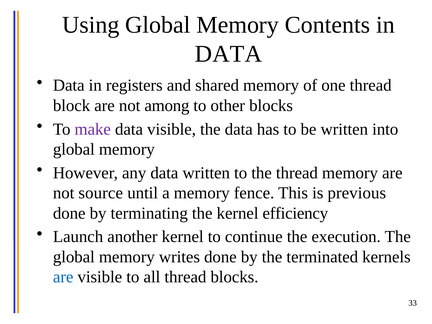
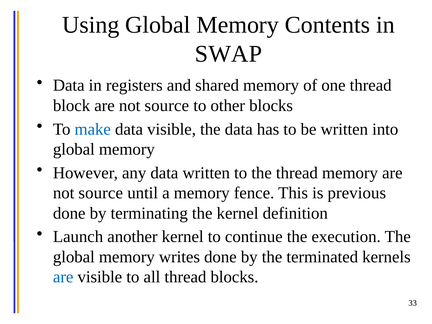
DATA: DATA -> SWAP (228, 54)
block are not among: among -> source (167, 106)
make colour: purple -> blue (93, 129)
efficiency: efficiency -> definition (295, 213)
